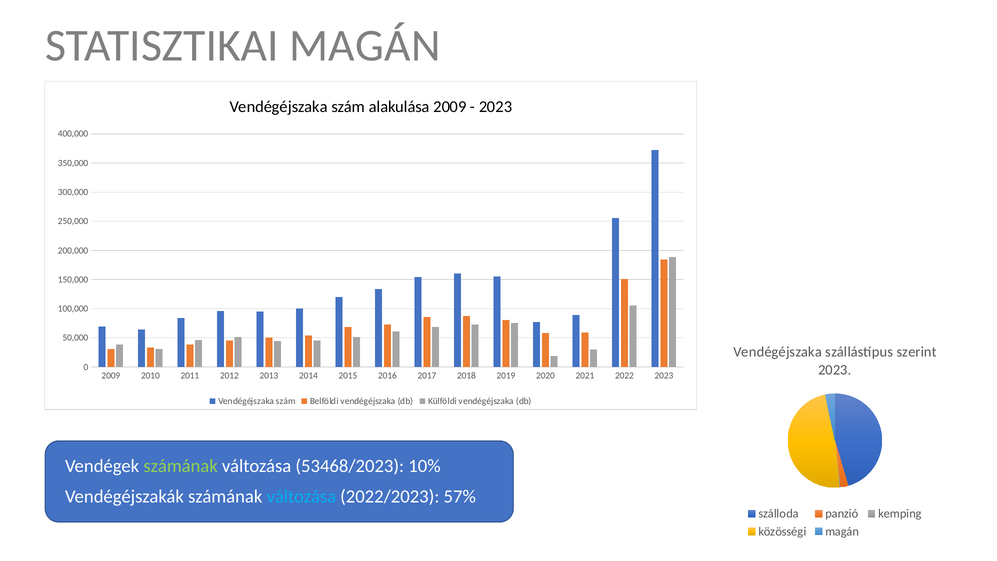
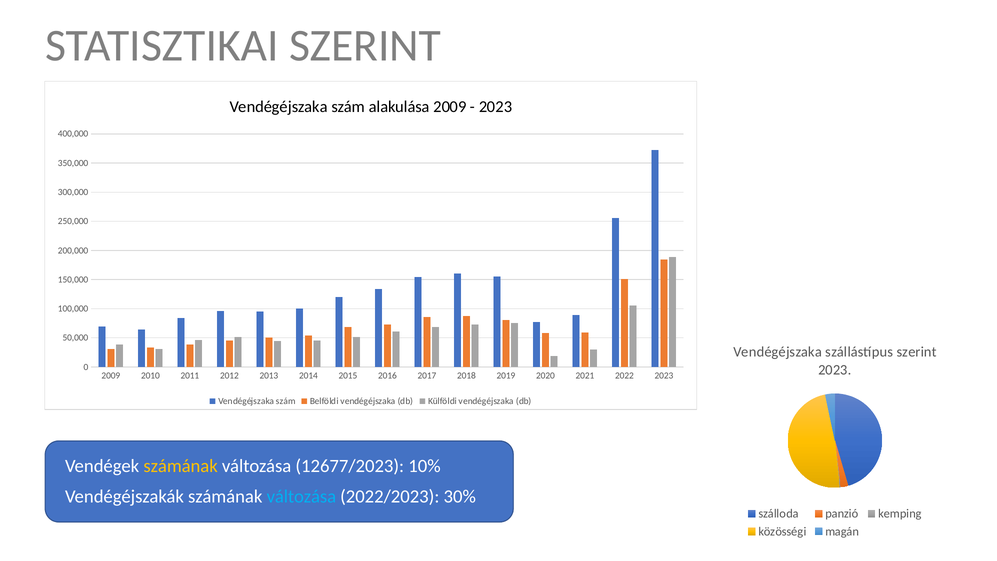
STATISZTIKAI MAGÁN: MAGÁN -> SZERINT (365, 46)
számának colour: light green -> yellow (181, 466)
53468/2023: 53468/2023 -> 12677/2023 (350, 466)
57%: 57% -> 30% (460, 496)
